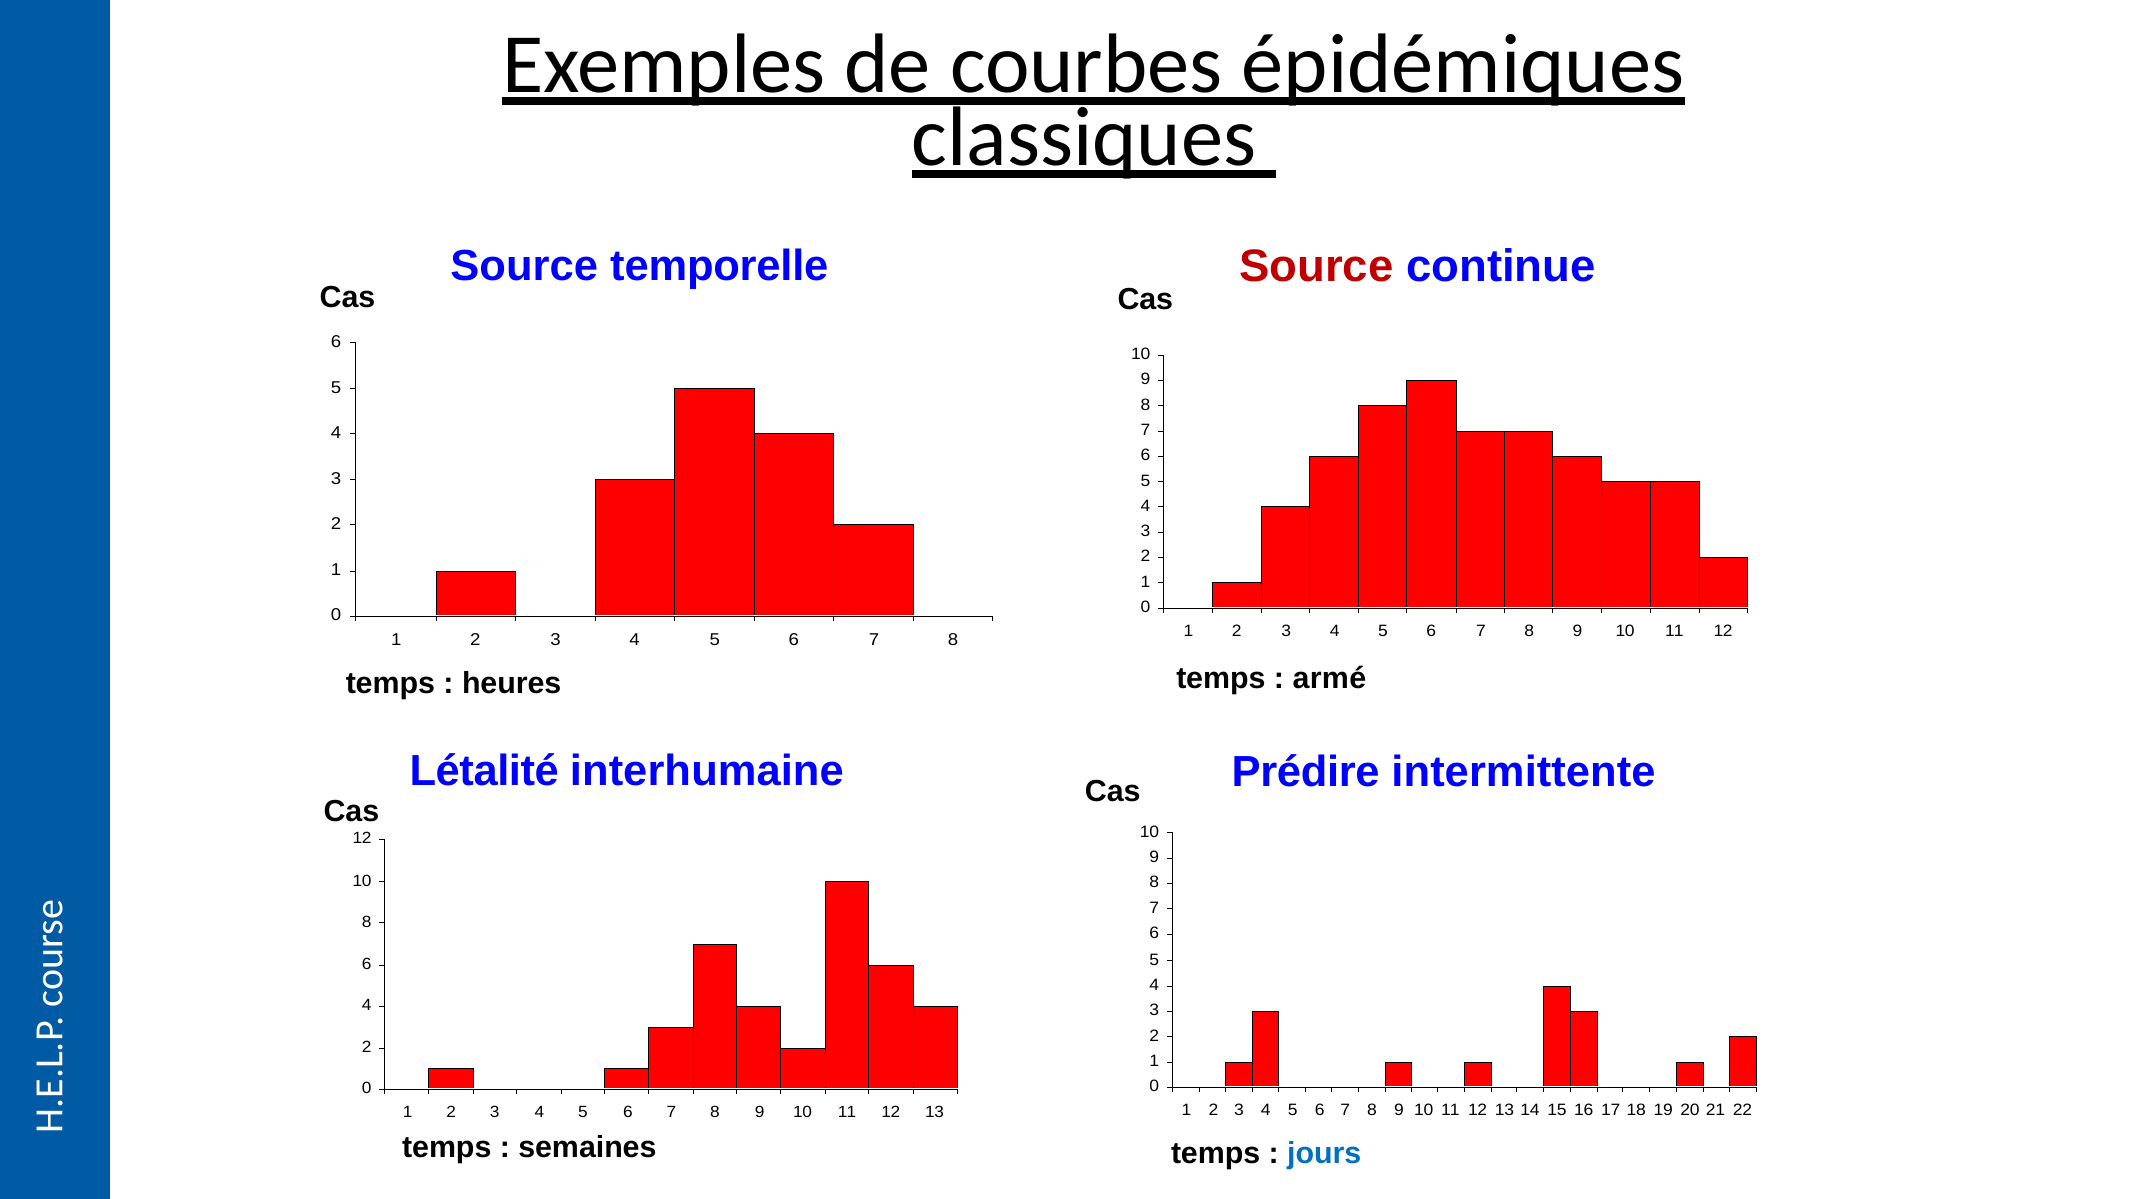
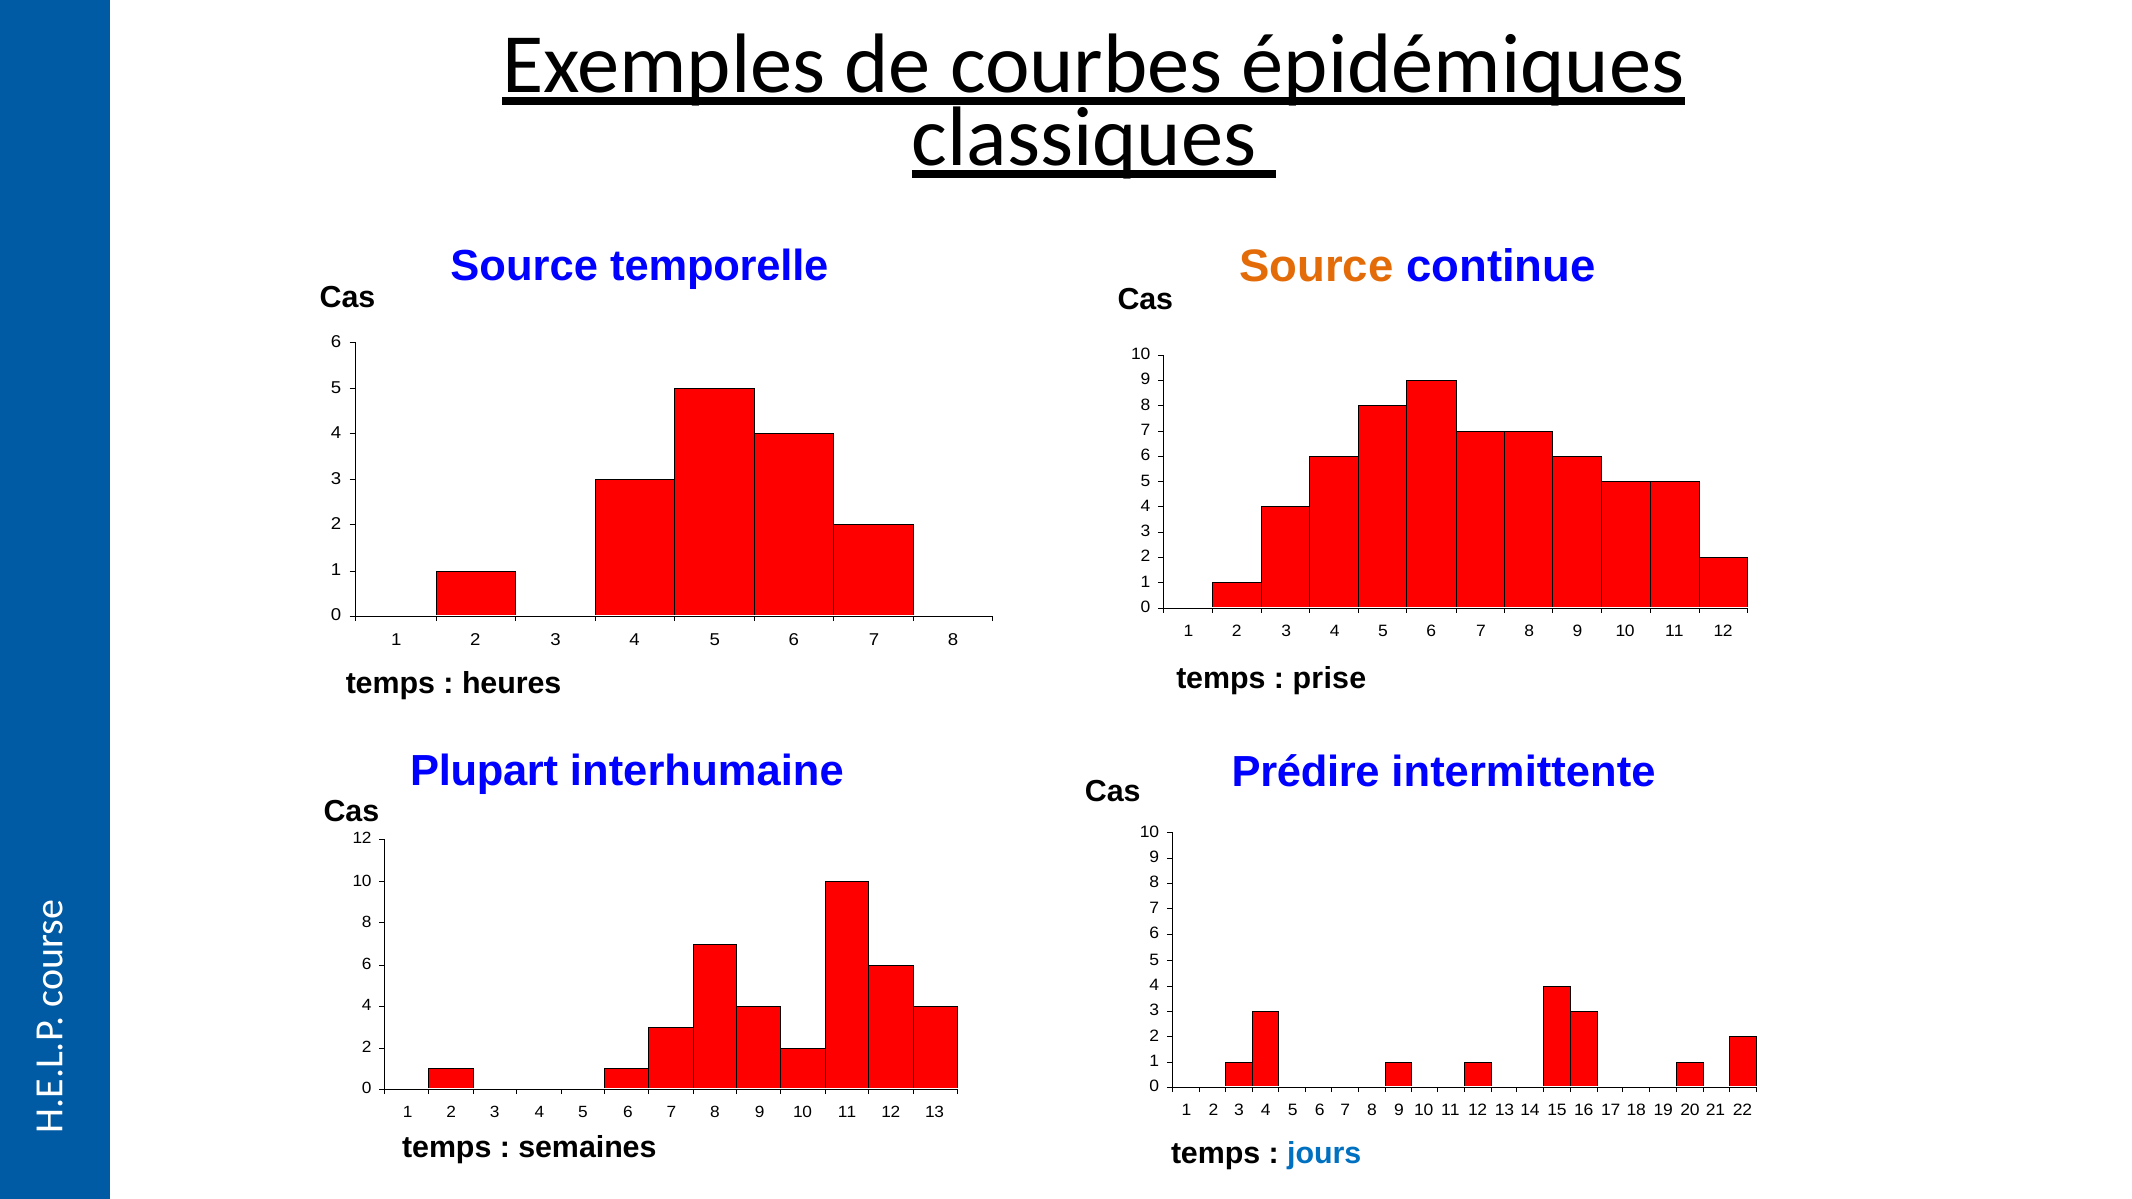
Source colour: red -> orange (1316, 267)
armé: armé -> prise (1329, 679)
Létalité: Létalité -> Plupart (484, 771)
